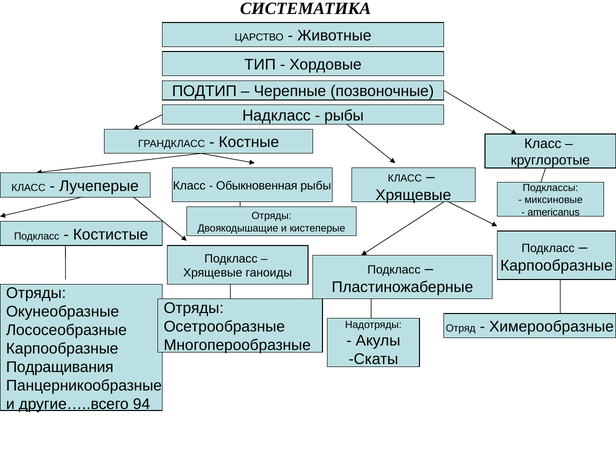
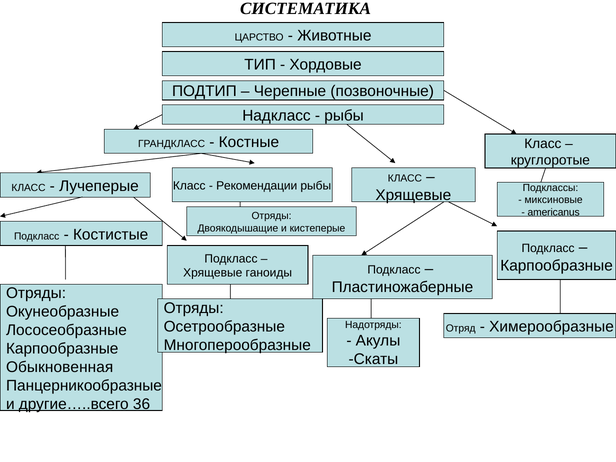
Обыкновенная: Обыкновенная -> Рекомендации (257, 186)
Подращивания: Подращивания -> Обыкновенная (60, 367)
94: 94 -> 36 (142, 404)
